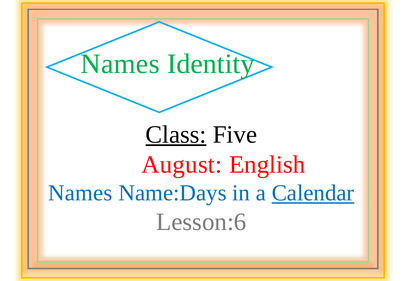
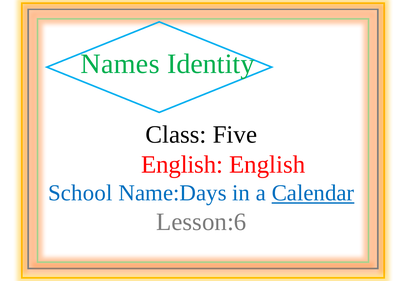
Class underline: present -> none (176, 135)
August: August -> English (182, 164)
Names: Names -> School (80, 193)
